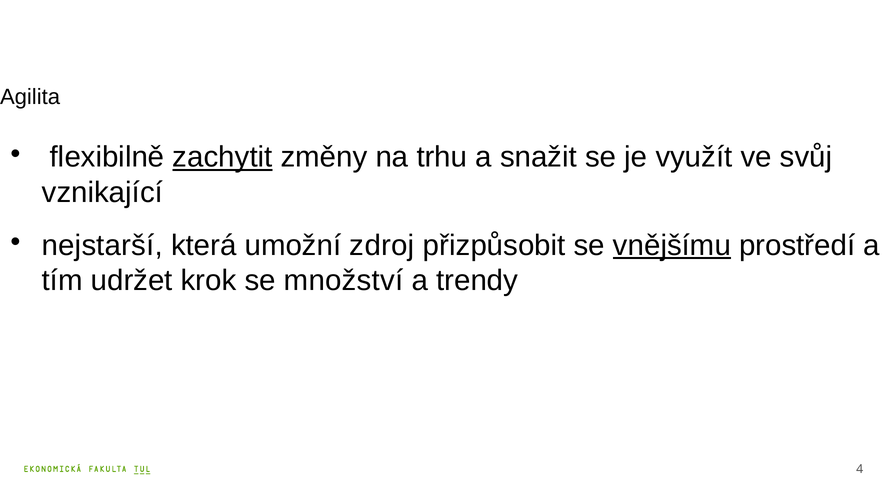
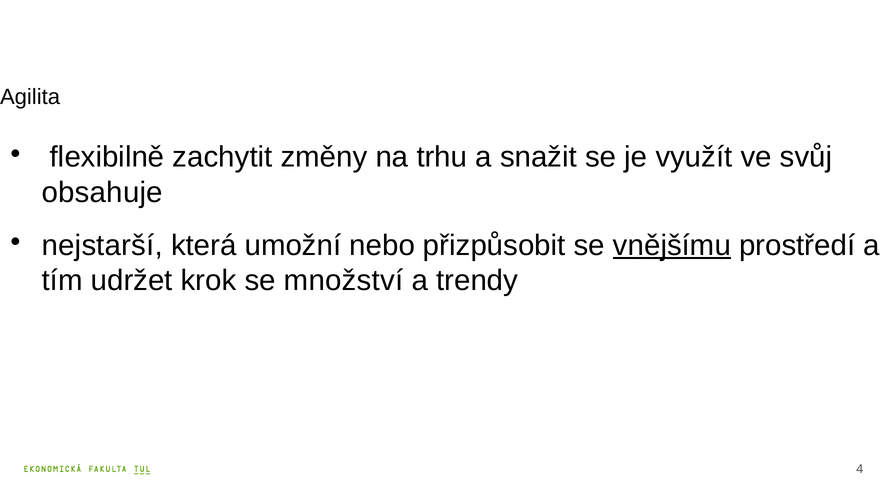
zachytit underline: present -> none (222, 157)
vznikající: vznikající -> obsahuje (102, 193)
zdroj: zdroj -> nebo (382, 245)
